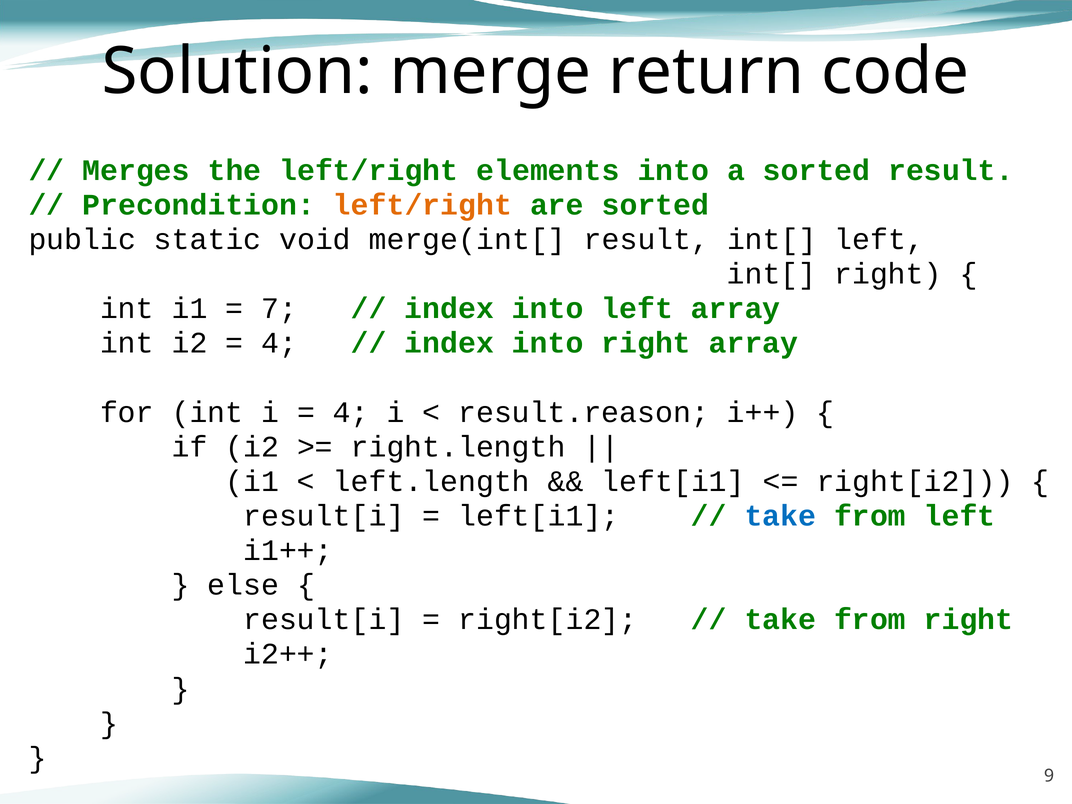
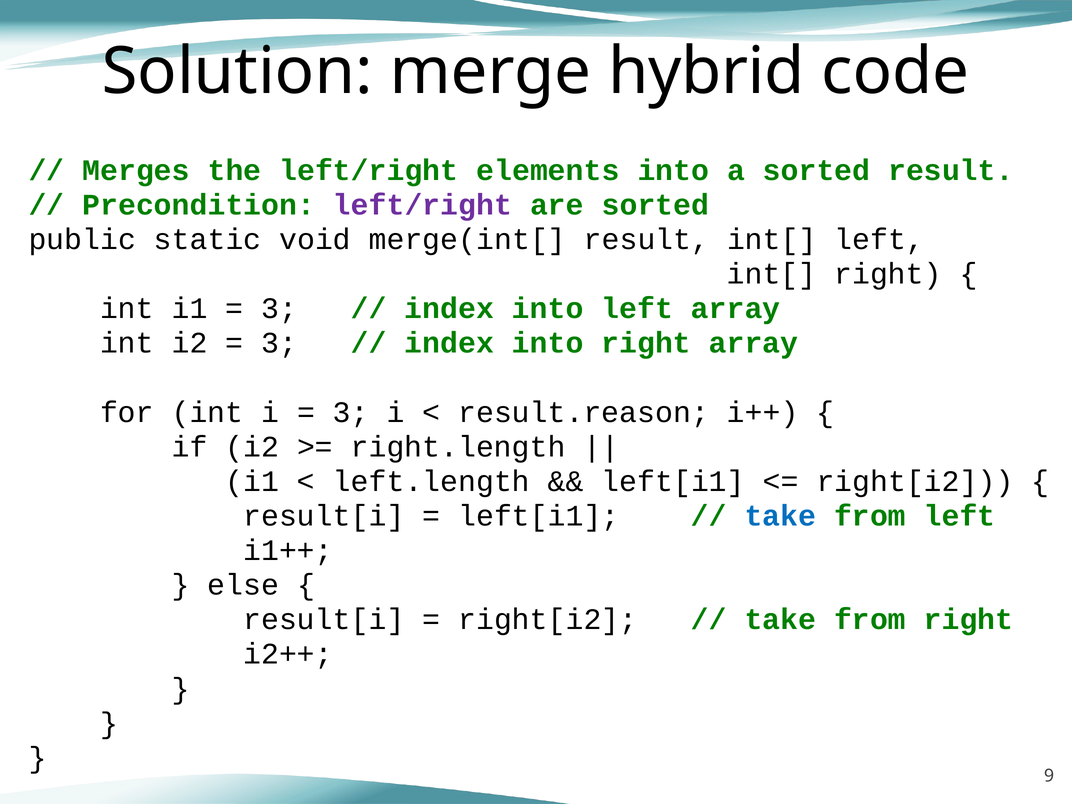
return: return -> hybrid (706, 72)
left/right colour: orange -> purple (422, 205)
7: 7 -> 3 (279, 309)
4: 4 -> 3 (279, 343)
4: 4 -> 3 (351, 412)
